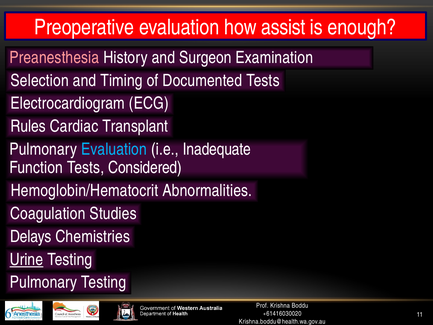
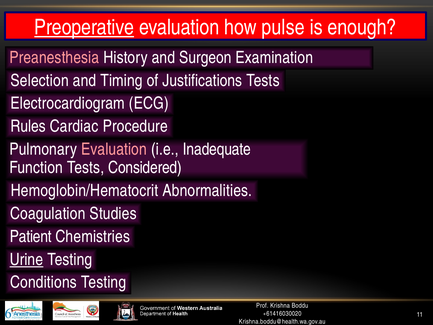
Preoperative underline: none -> present (84, 27)
assist: assist -> pulse (283, 27)
Documented: Documented -> Justifications (202, 80)
Transplant: Transplant -> Procedure (135, 126)
Evaluation colour: light blue -> pink (114, 149)
Delays: Delays -> Patient (31, 236)
Pulmonary: Pulmonary -> Conditions (43, 282)
